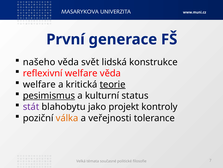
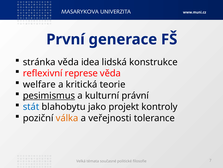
našeho: našeho -> stránka (39, 62)
svět: svět -> idea (90, 62)
reflexivní welfare: welfare -> represe (81, 73)
teorie underline: present -> none (113, 84)
status: status -> právní (135, 95)
stát colour: purple -> blue (31, 106)
